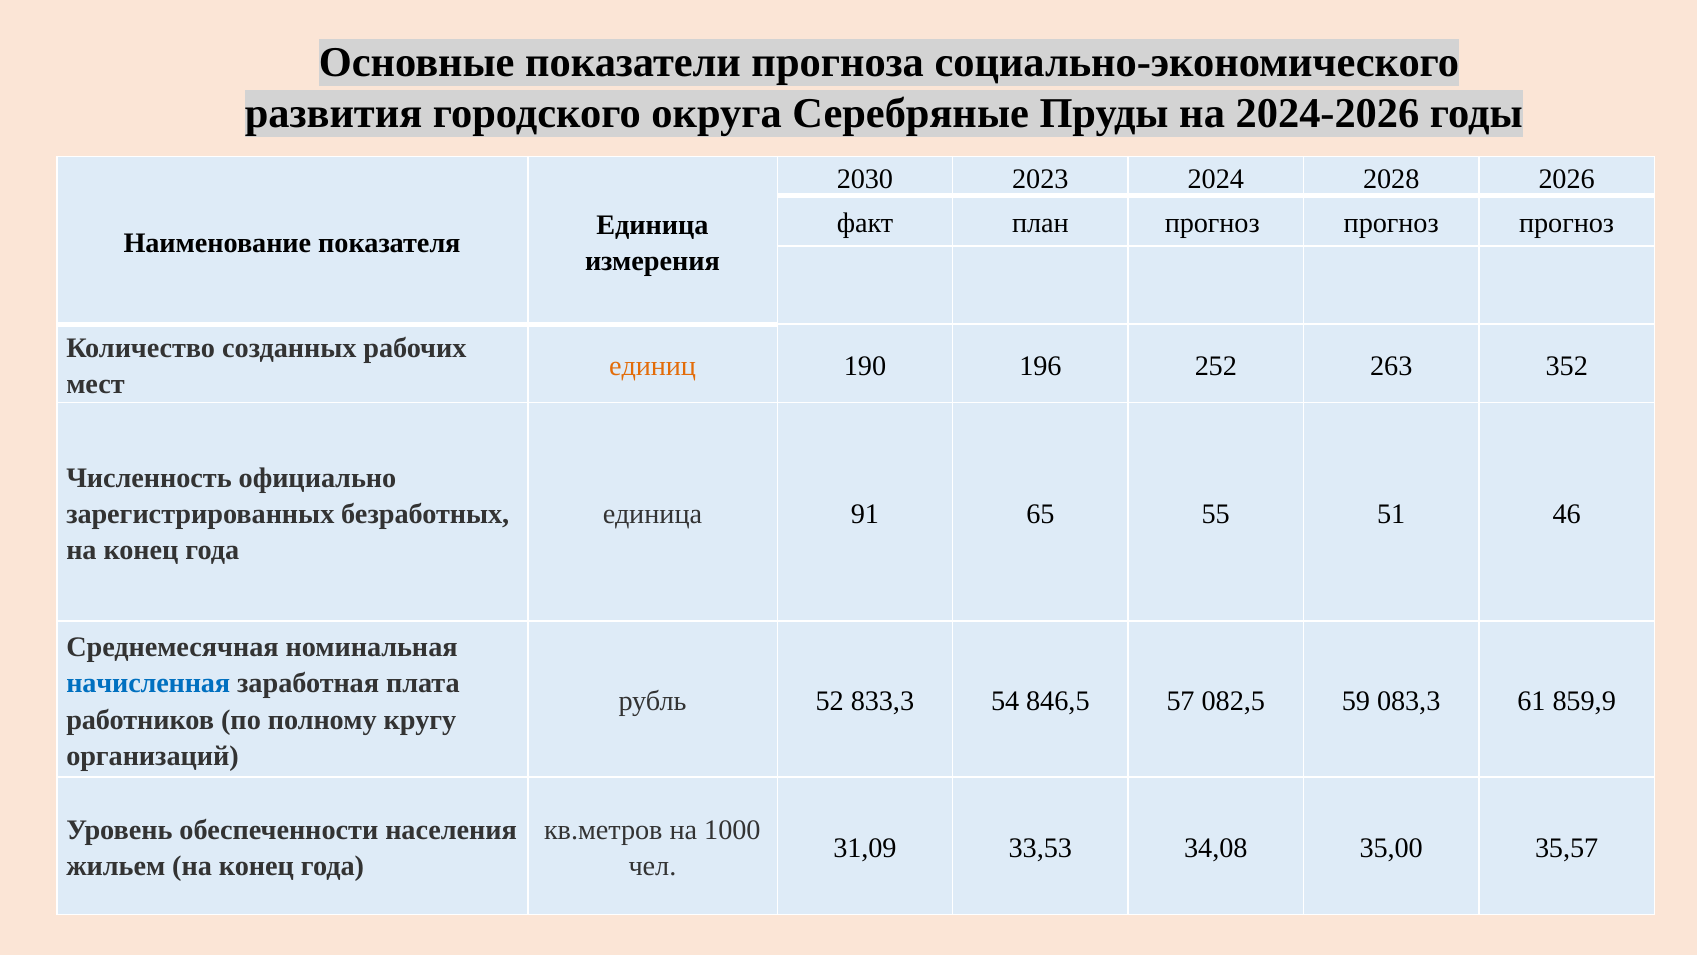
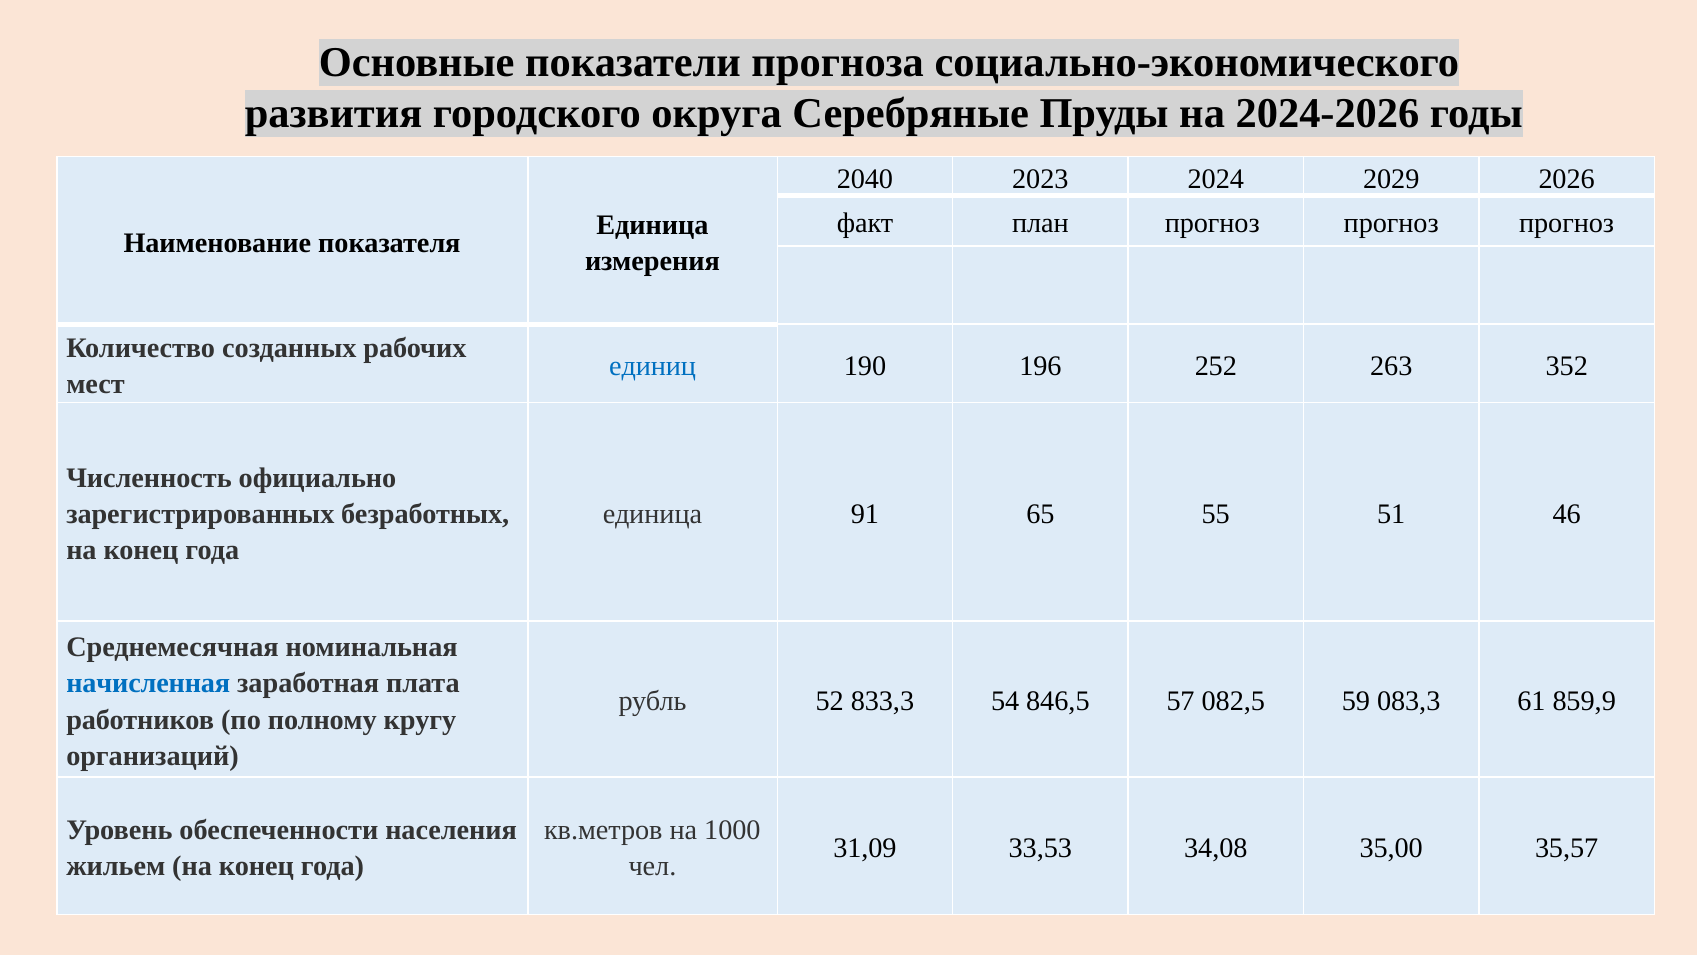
2030: 2030 -> 2040 (865, 179)
2028: 2028 -> 2029 (1391, 179)
единиц colour: orange -> blue (653, 366)
